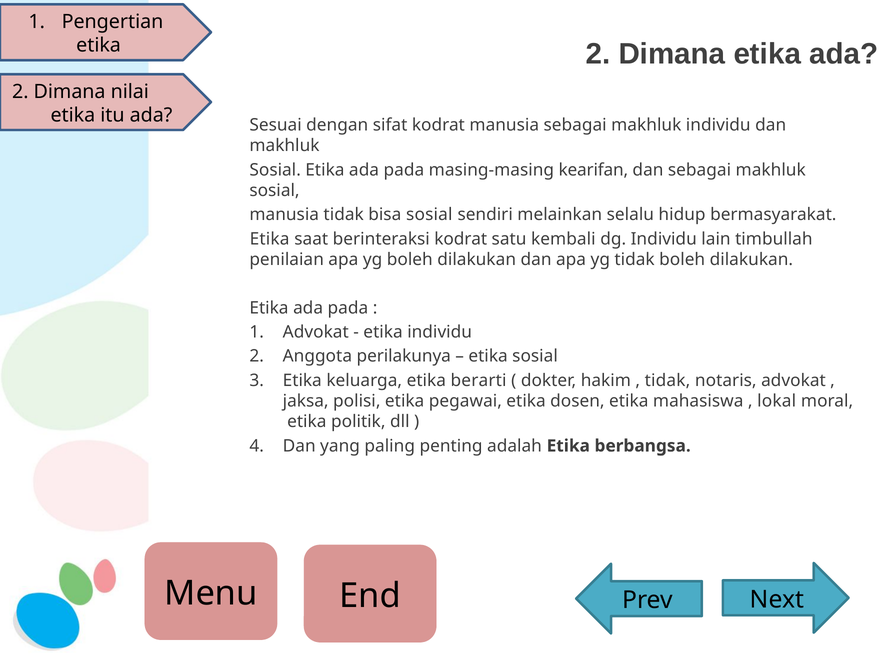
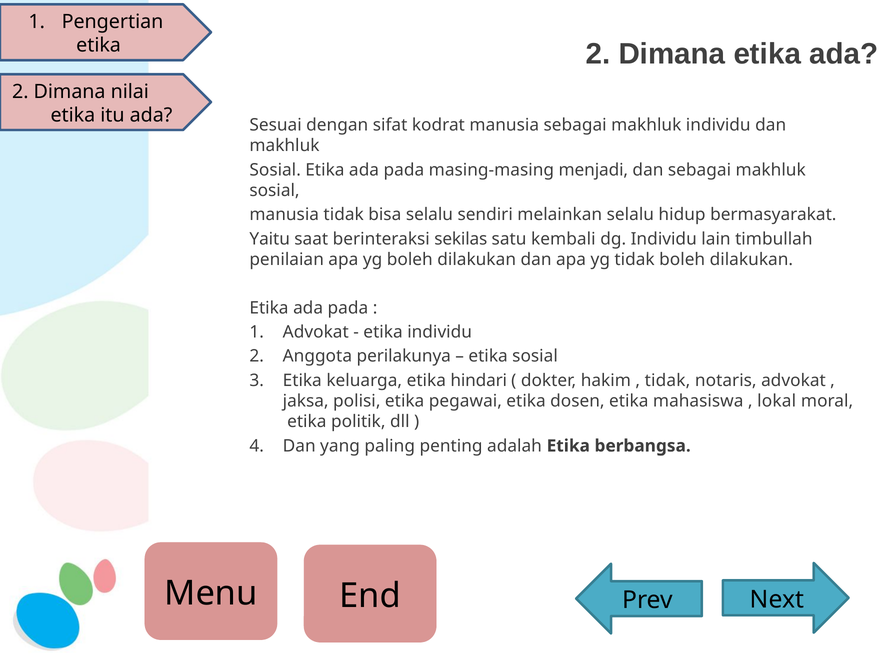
kearifan: kearifan -> menjadi (593, 170)
bisa sosial: sosial -> selalu (429, 215)
Etika: Etika -> Yaitu (270, 239)
berinteraksi kodrat: kodrat -> sekilas (461, 239)
berarti: berarti -> hindari (479, 380)
